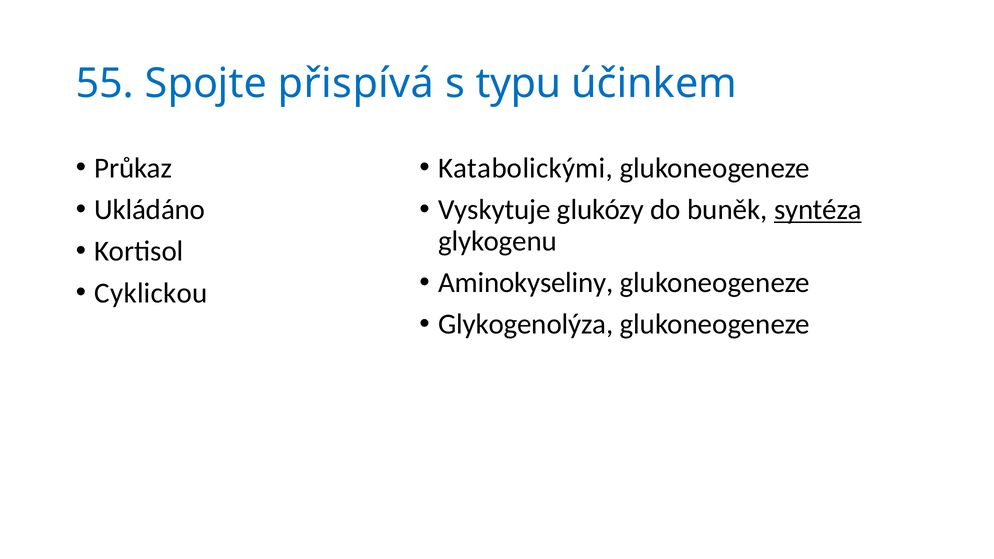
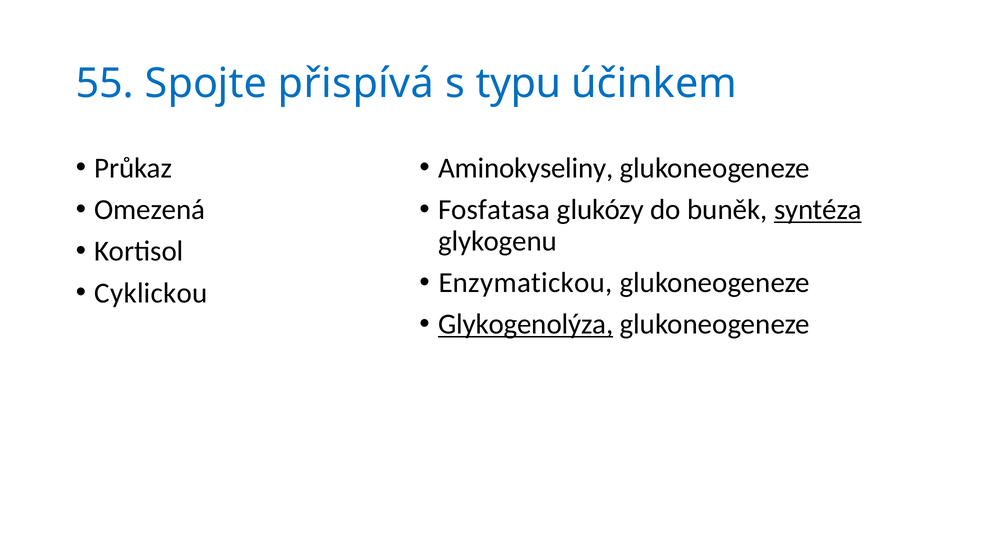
Katabolickými: Katabolickými -> Aminokyseliny (526, 168)
Ukládáno: Ukládáno -> Omezená (150, 210)
Vyskytuje: Vyskytuje -> Fosfatasa (494, 210)
Aminokyseliny: Aminokyseliny -> Enzymatickou (525, 283)
Glykogenolýza underline: none -> present (526, 324)
